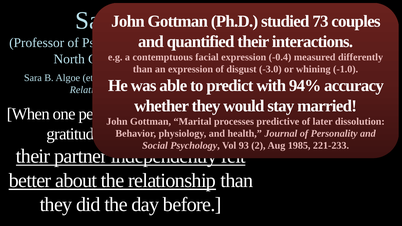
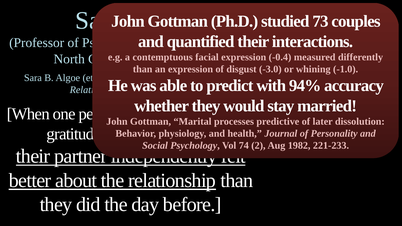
93: 93 -> 74 (244, 146)
1985: 1985 -> 1982 (299, 146)
